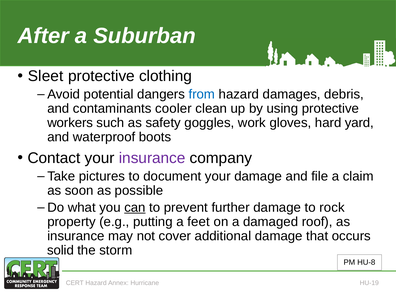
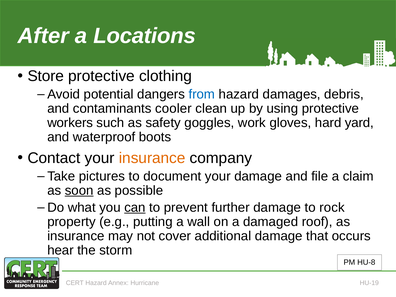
Suburban: Suburban -> Locations (145, 36)
Sleet: Sleet -> Store (46, 76)
insurance colour: purple -> orange (152, 158)
soon underline: none -> present (79, 190)
feet: feet -> wall (199, 222)
solid: solid -> hear (60, 250)
